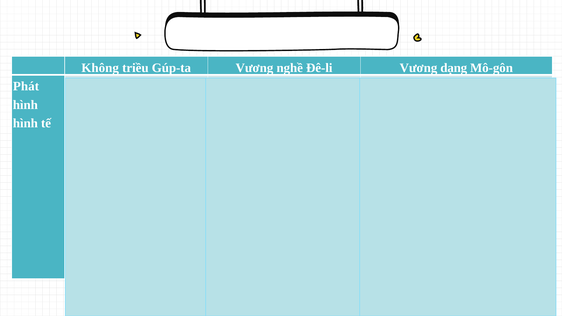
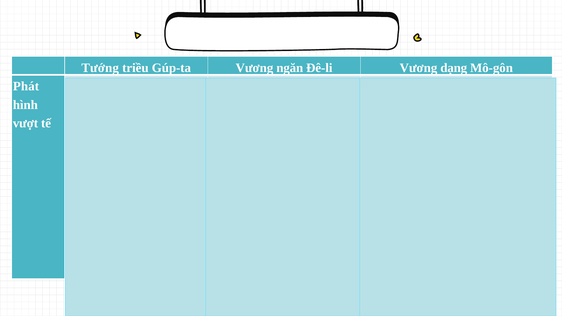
Không: Không -> Tướng (100, 68)
Vương nghề: nghề -> ngăn (290, 68)
hình: hình -> vượt (25, 123)
